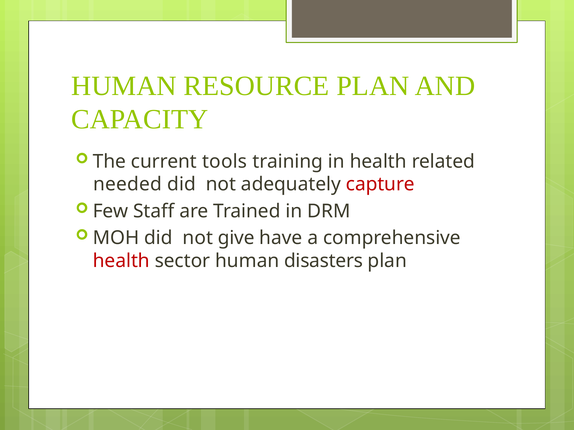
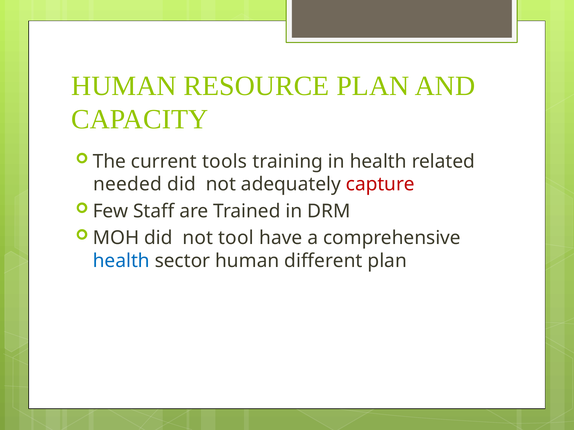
give: give -> tool (236, 238)
health colour: red -> blue (121, 261)
disasters: disasters -> different (323, 261)
